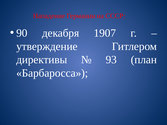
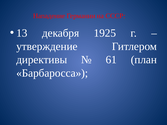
90: 90 -> 13 (22, 33)
1907: 1907 -> 1925 (105, 33)
93: 93 -> 61 (111, 60)
